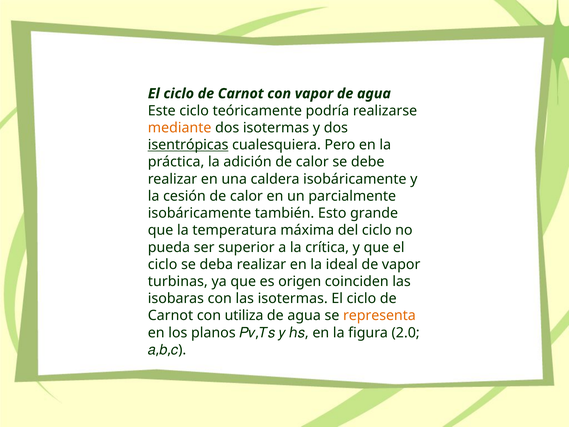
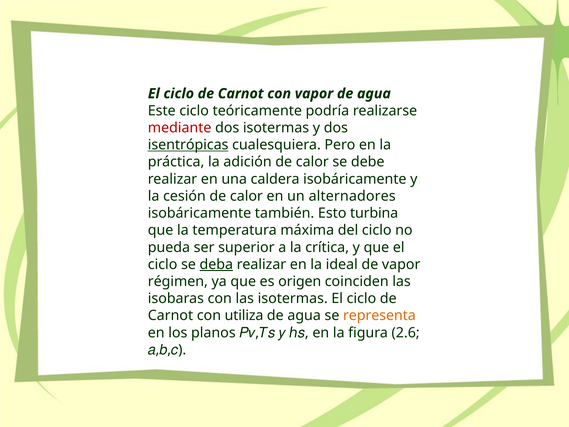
mediante colour: orange -> red (180, 128)
parcialmente: parcialmente -> alternadores (352, 196)
grande: grande -> turbina (374, 213)
deba underline: none -> present (216, 264)
turbinas: turbinas -> régimen (178, 281)
2.0: 2.0 -> 2.6 (406, 333)
